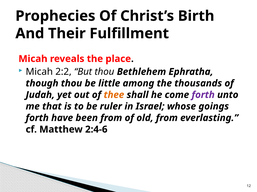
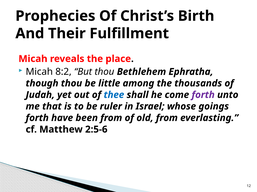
2:2: 2:2 -> 8:2 (63, 72)
thee colour: orange -> blue (114, 95)
2:4-6: 2:4-6 -> 2:5-6 (96, 130)
